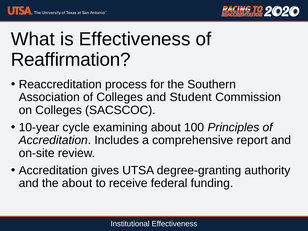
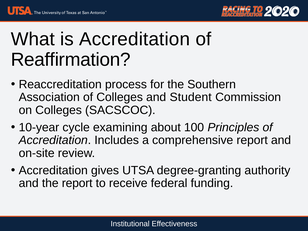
is Effectiveness: Effectiveness -> Accreditation (135, 39)
the about: about -> report (77, 183)
